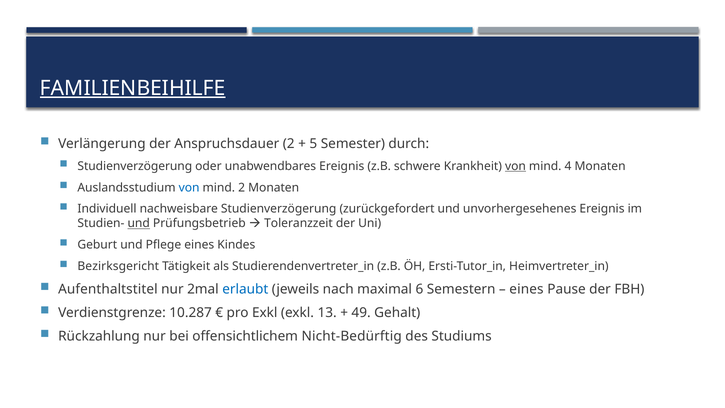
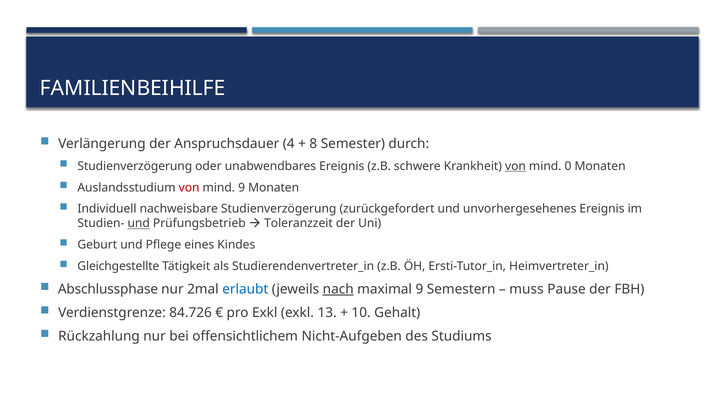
FAMILIENBEIHILFE underline: present -> none (133, 88)
Anspruchsdauer 2: 2 -> 4 (289, 144)
5: 5 -> 8 (313, 144)
4: 4 -> 0 (568, 166)
von colour: blue -> red (189, 187)
mind 2: 2 -> 9 (242, 187)
Bezirksgericht: Bezirksgericht -> Gleichgestellte (118, 266)
Aufenthaltstitel: Aufenthaltstitel -> Abschlussphase (108, 289)
nach underline: none -> present (338, 289)
maximal 6: 6 -> 9 (419, 289)
eines: eines -> muss (526, 289)
10.287: 10.287 -> 84.726 (191, 313)
49: 49 -> 10 (361, 313)
Nicht-Bedürftig: Nicht-Bedürftig -> Nicht-Aufgeben (352, 336)
